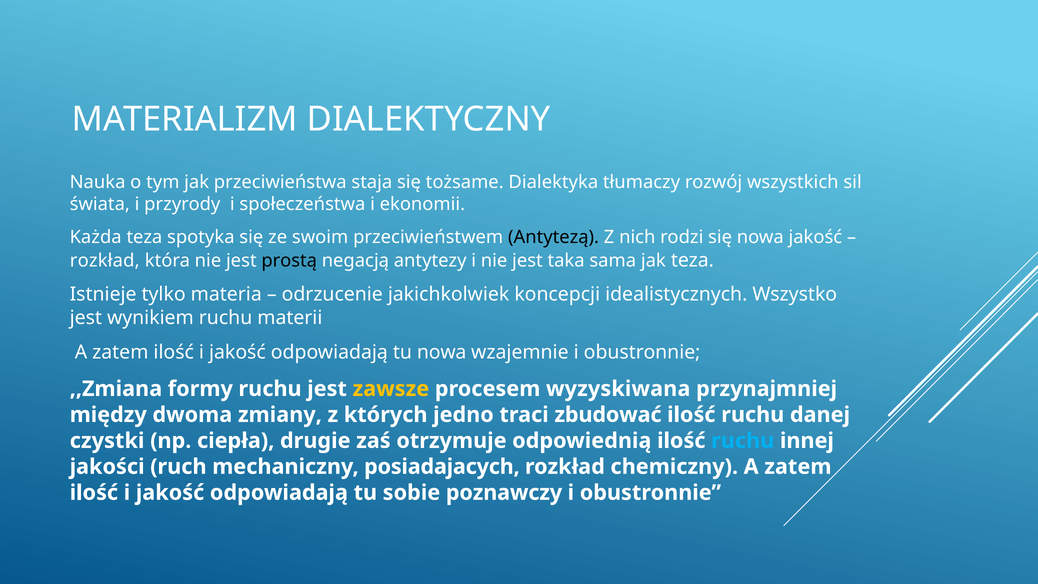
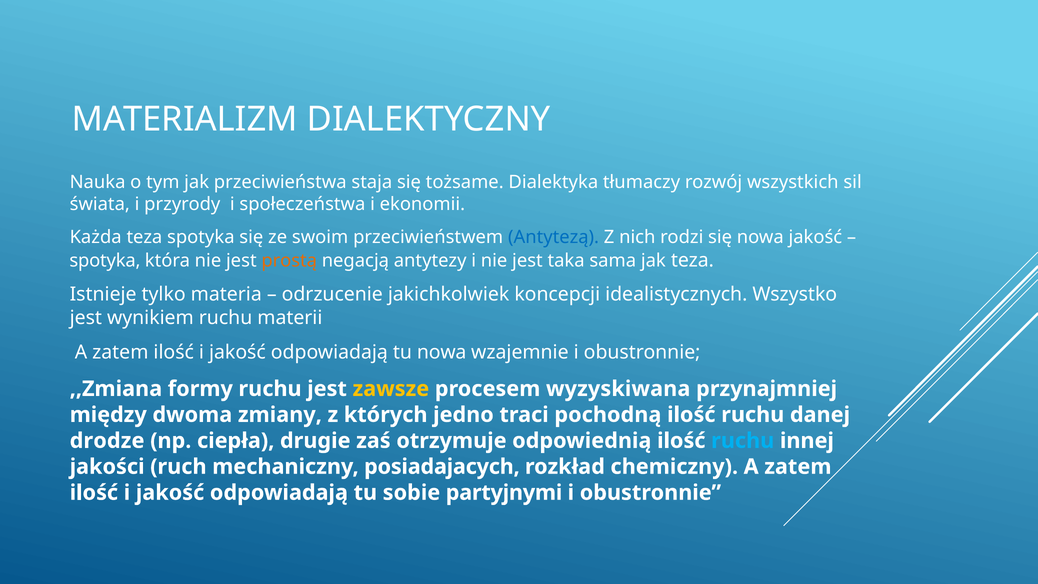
Antytezą colour: black -> blue (554, 237)
rozkład: rozkład -> spotyka (105, 260)
prostą colour: black -> orange (289, 260)
zbudować: zbudować -> pochodną (608, 415)
czystki: czystki -> drodze (107, 441)
poznawczy: poznawczy -> partyjnymi (504, 493)
